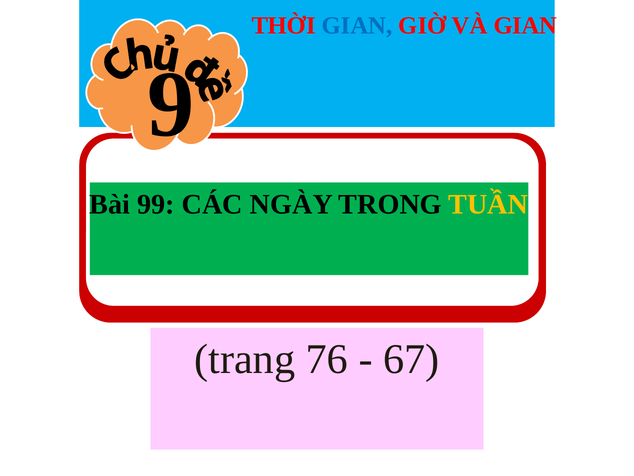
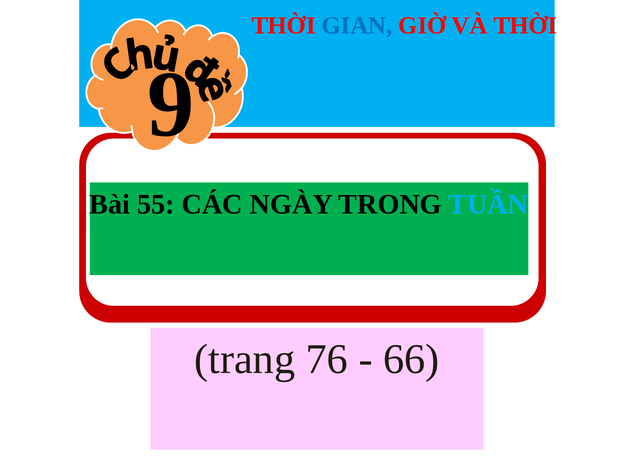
VÀ GIAN: GIAN -> THỜI (525, 26)
99: 99 -> 55 (156, 204)
TUẦN colour: yellow -> light blue (488, 204)
67: 67 -> 66 (411, 359)
